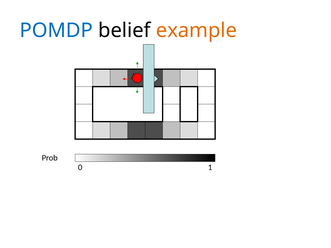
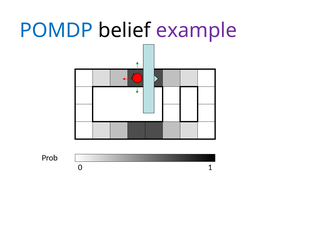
example colour: orange -> purple (196, 30)
